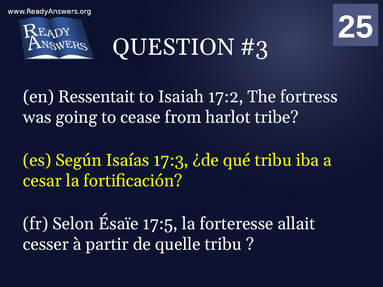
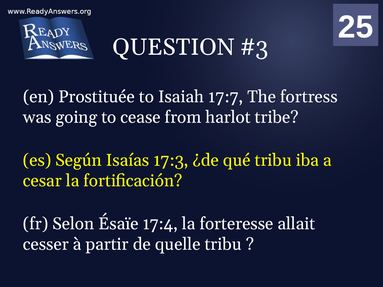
Ressentait: Ressentait -> Prostituée (97, 97)
17:2: 17:2 -> 17:7 (226, 97)
17:5: 17:5 -> 17:4 (160, 224)
